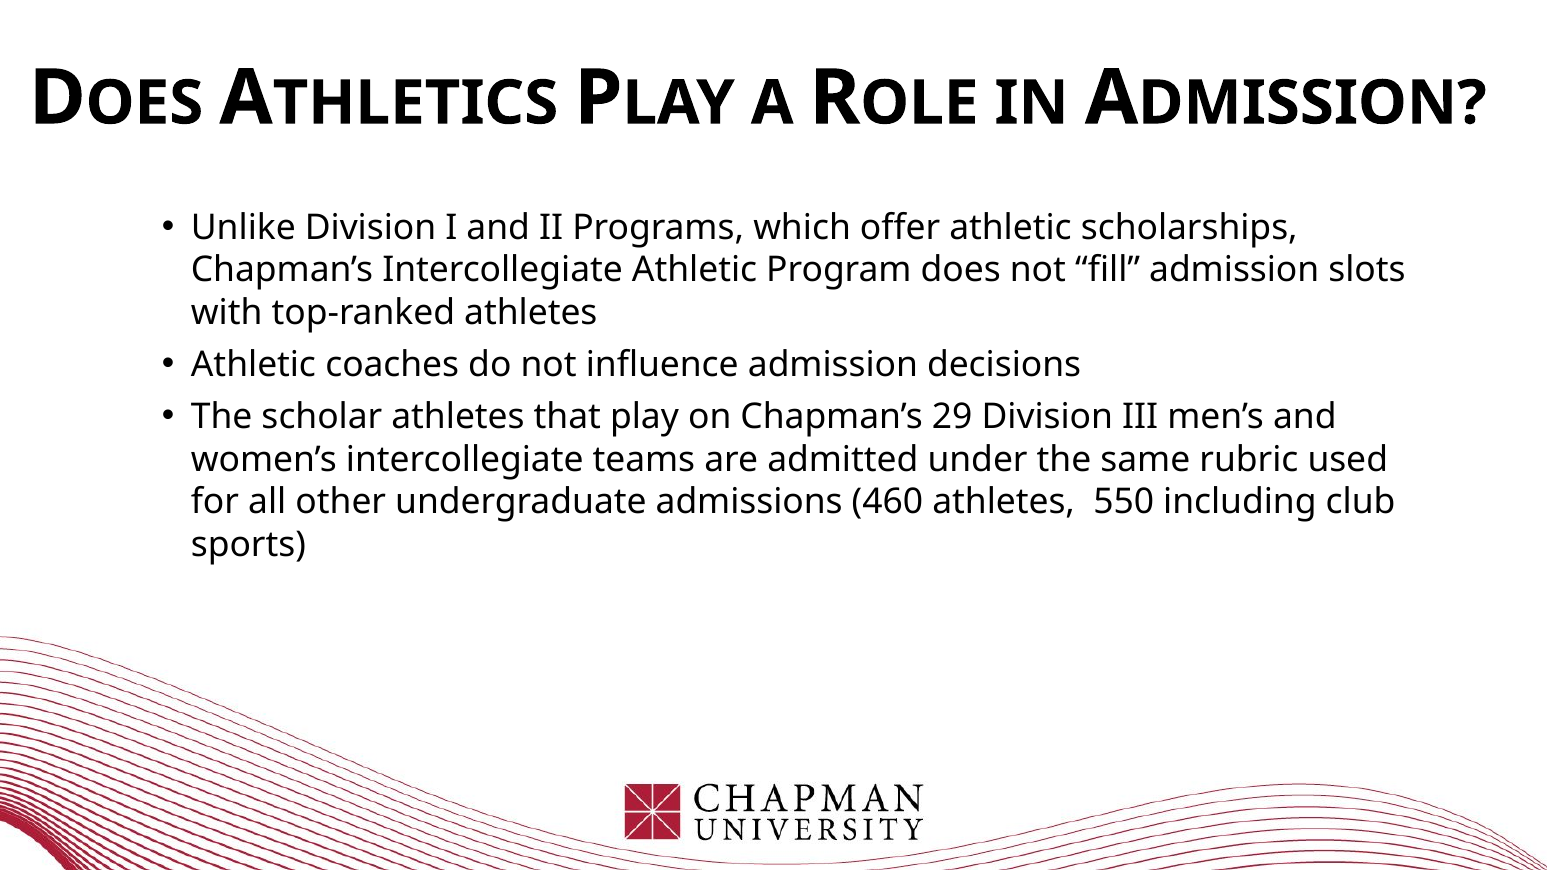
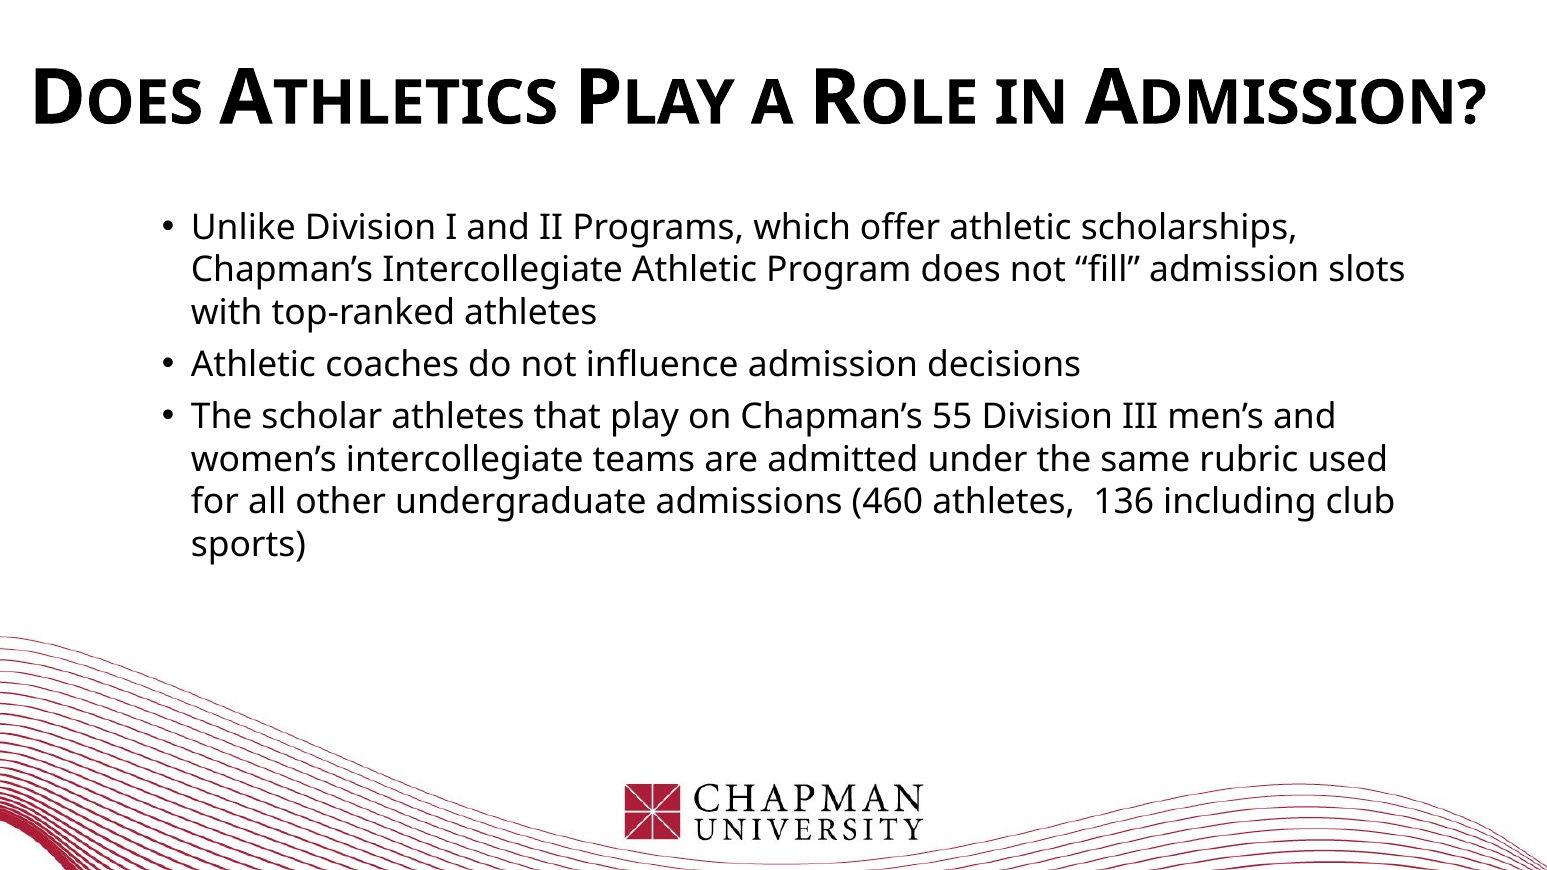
29: 29 -> 55 (952, 417)
550: 550 -> 136 (1124, 502)
